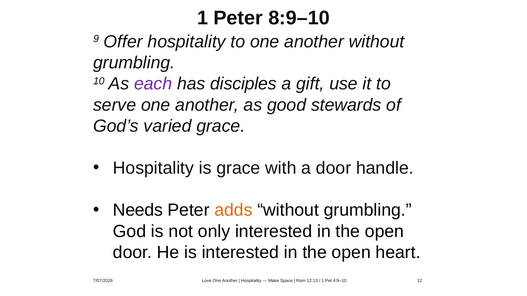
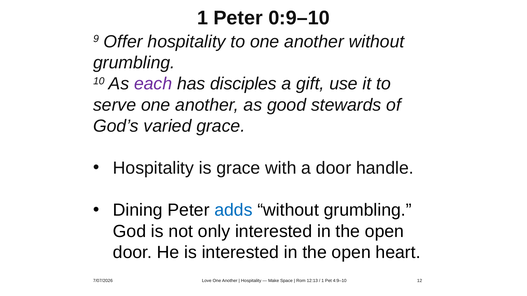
8:9–10: 8:9–10 -> 0:9–10 (299, 18)
Needs: Needs -> Dining (138, 210)
adds colour: orange -> blue (234, 210)
